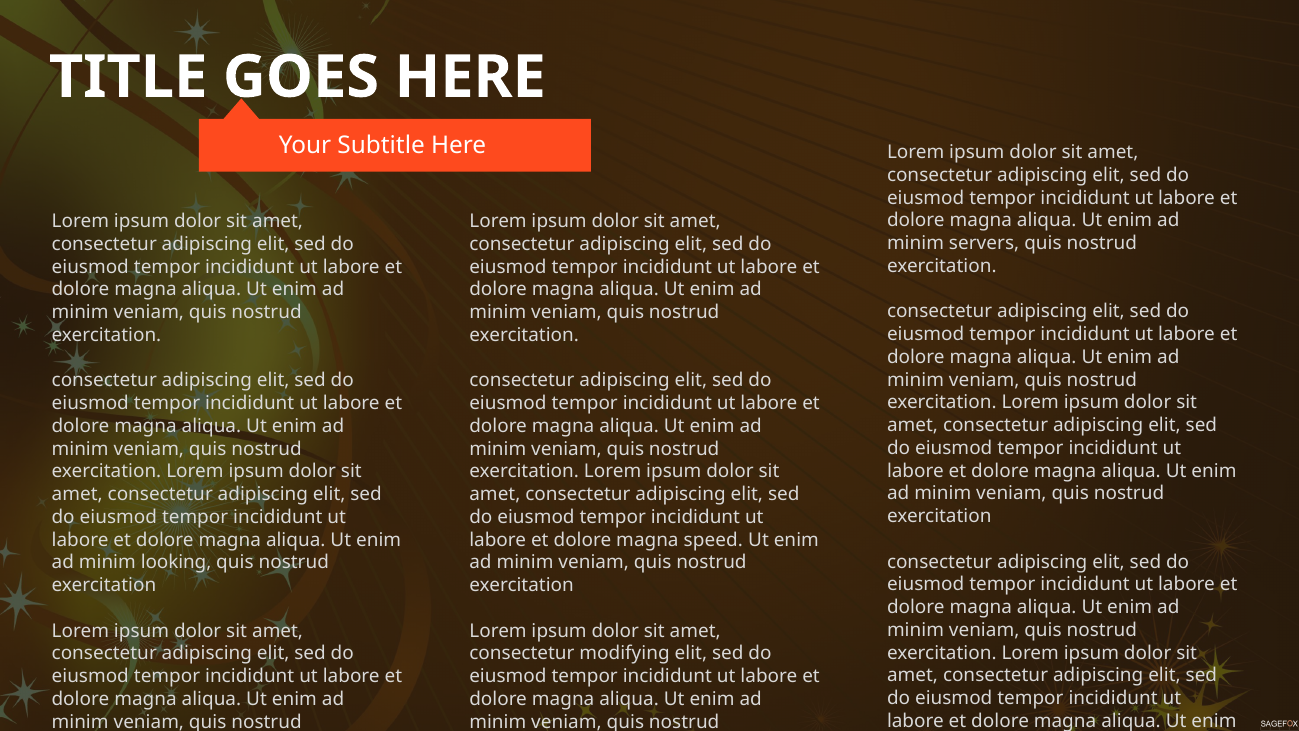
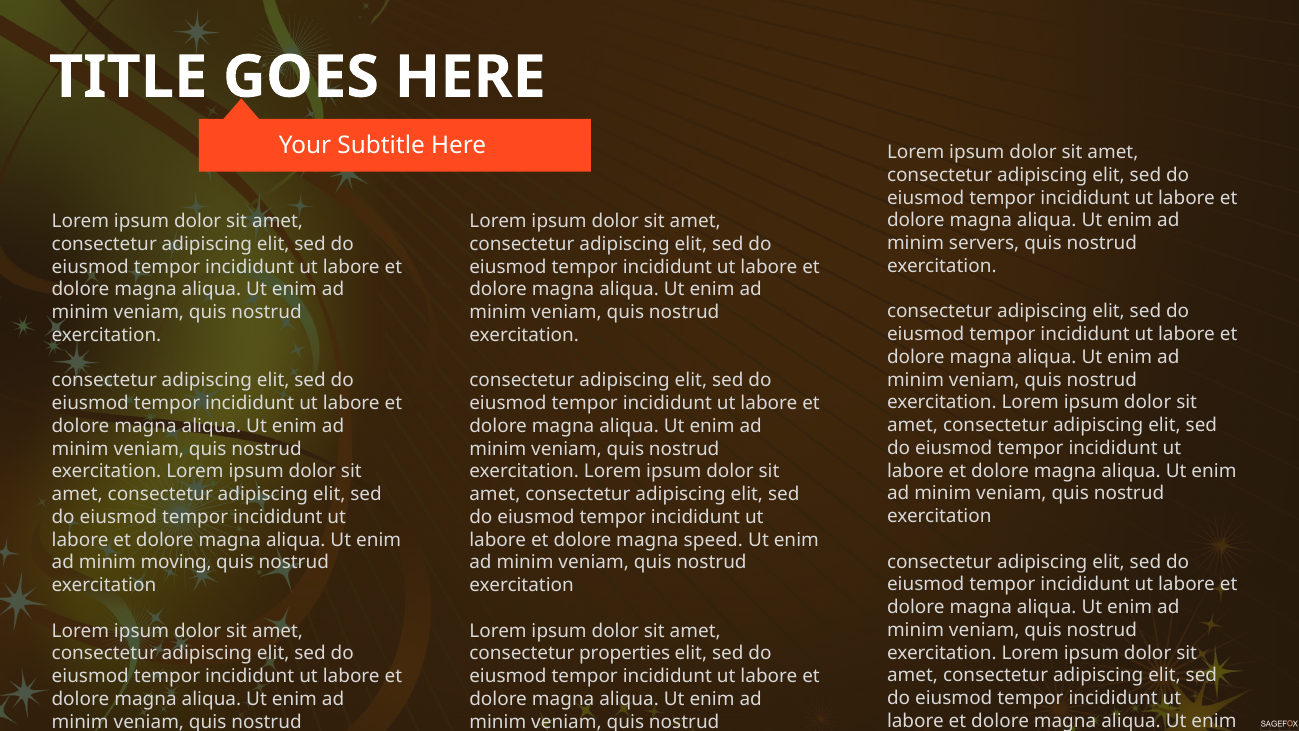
looking: looking -> moving (176, 562)
modifying: modifying -> properties (625, 653)
